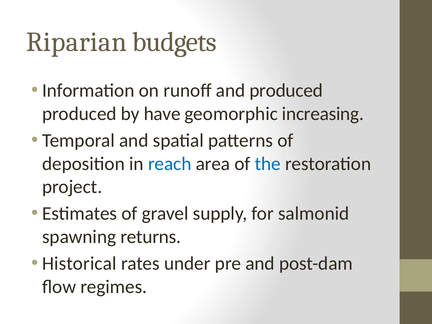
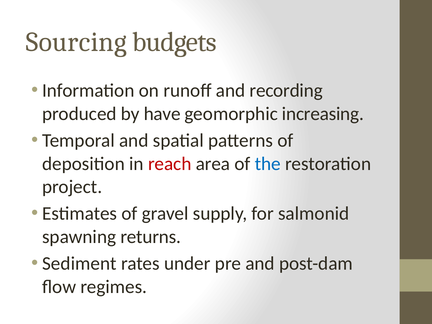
Riparian: Riparian -> Sourcing (76, 42)
and produced: produced -> recording (286, 91)
reach colour: blue -> red (170, 164)
Historical: Historical -> Sediment (79, 264)
